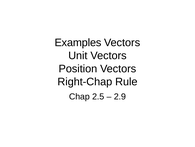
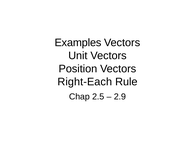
Right-Chap: Right-Chap -> Right-Each (85, 81)
